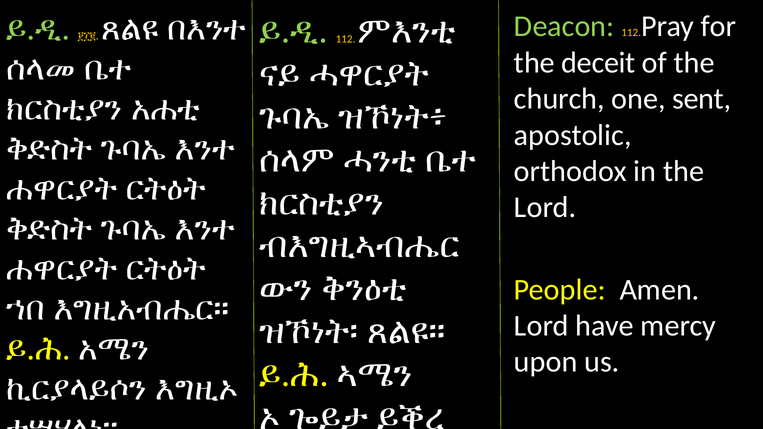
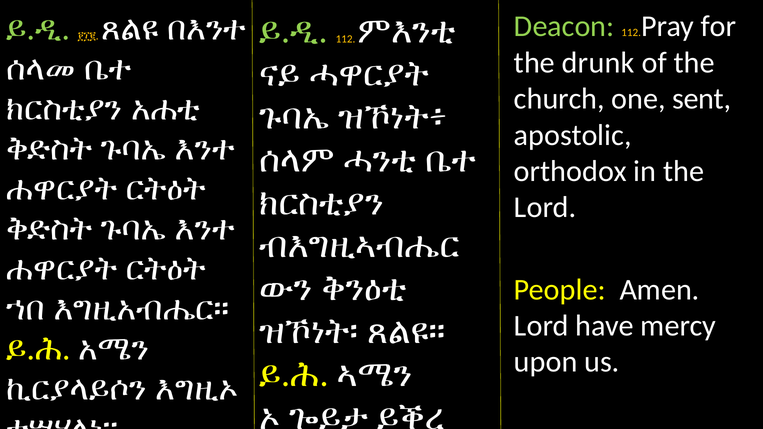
deceit: deceit -> drunk (598, 63)
